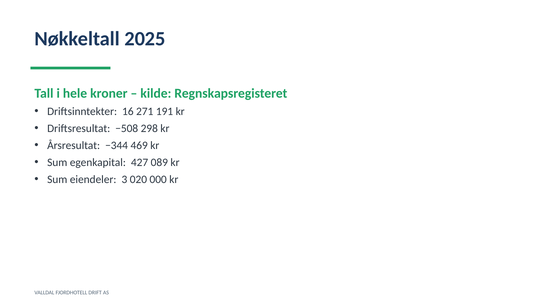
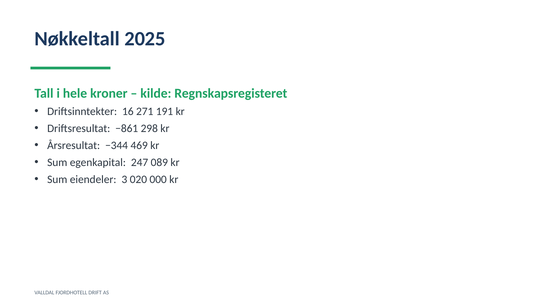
−508: −508 -> −861 (127, 128)
427: 427 -> 247 (140, 162)
